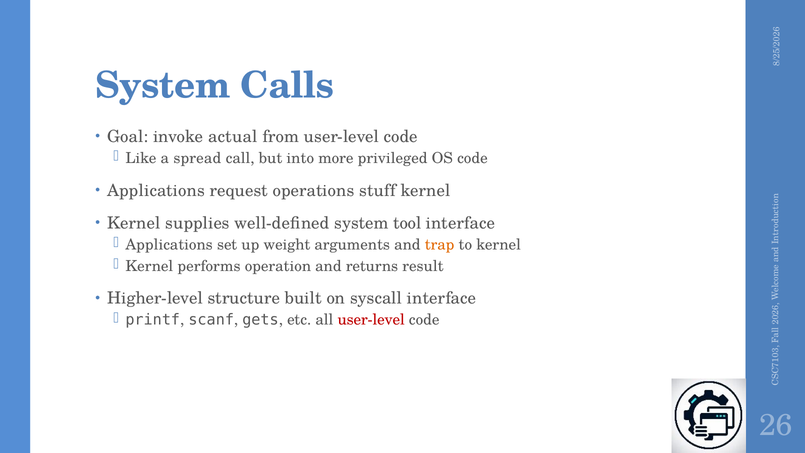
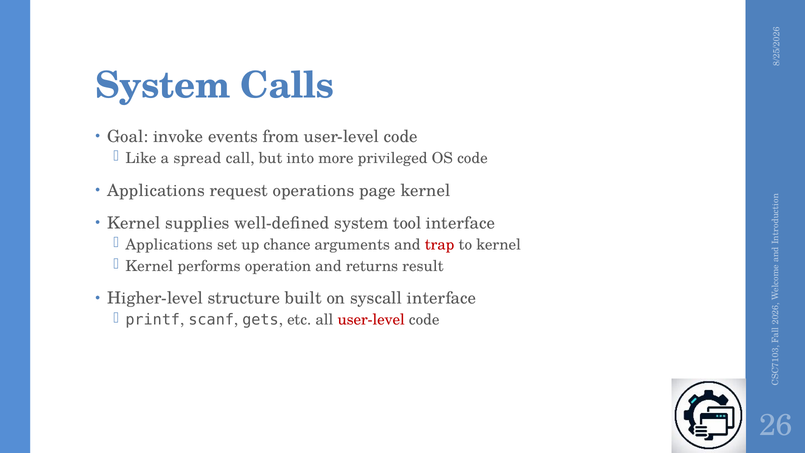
actual: actual -> events (233, 137)
stuff: stuff -> page (377, 190)
weight: weight -> chance (287, 245)
trap colour: orange -> red (440, 245)
